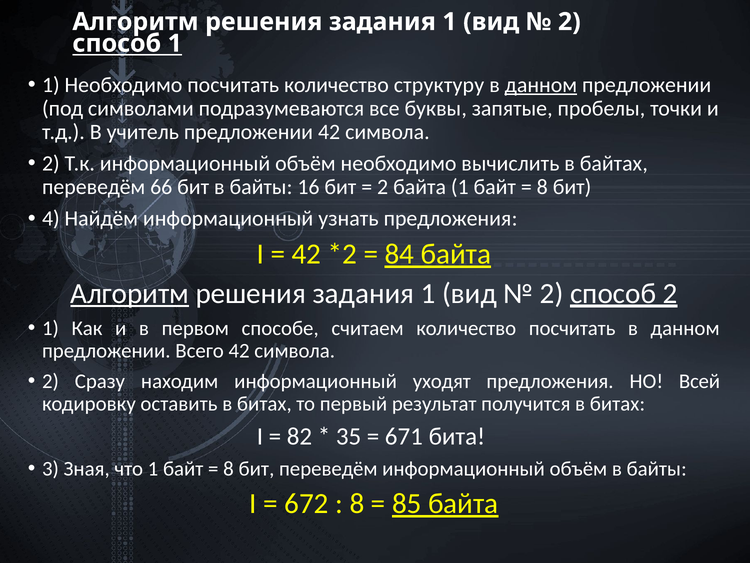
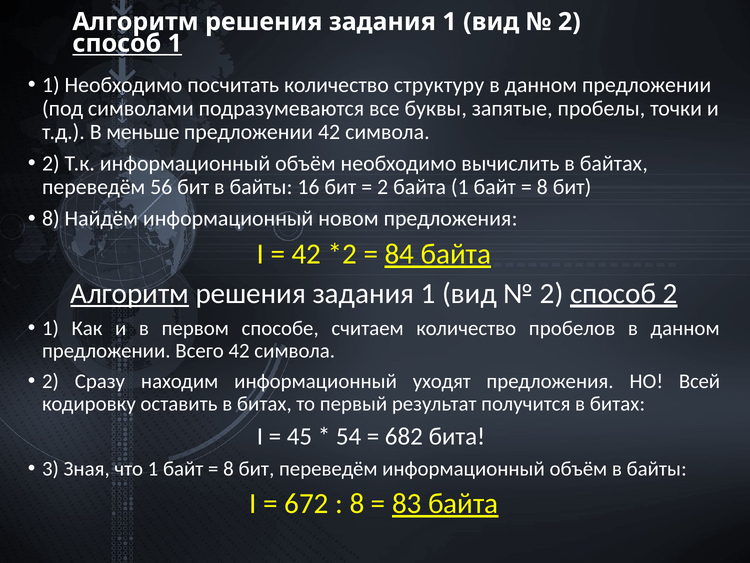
данном underline: present -> none (541, 85)
учитель: учитель -> меньше (143, 132)
66: 66 -> 56 (161, 187)
4: 4 -> 8 (51, 219)
узнать: узнать -> новом (348, 219)
количество посчитать: посчитать -> пробелов (572, 328)
82: 82 -> 45 (299, 436)
35: 35 -> 54 (349, 436)
671: 671 -> 682 (404, 436)
85: 85 -> 83 (407, 503)
